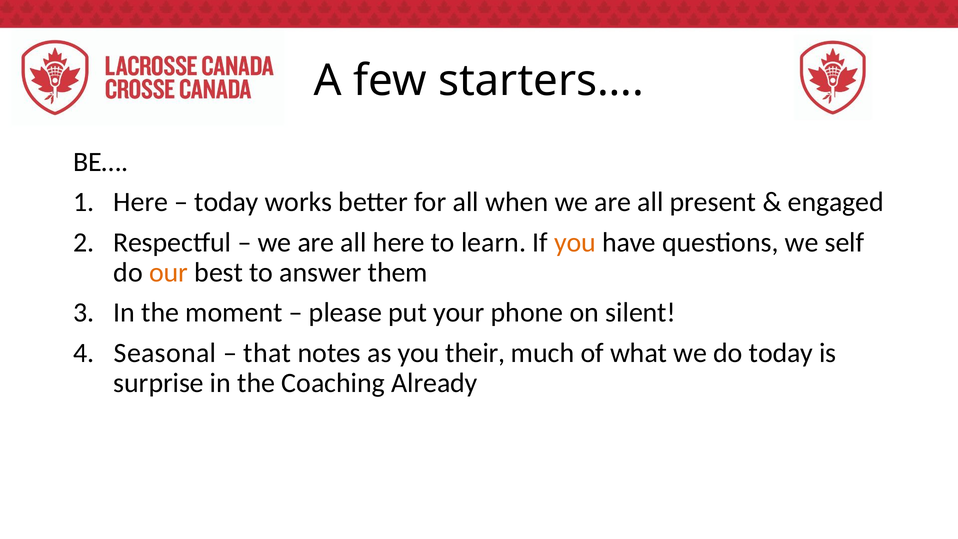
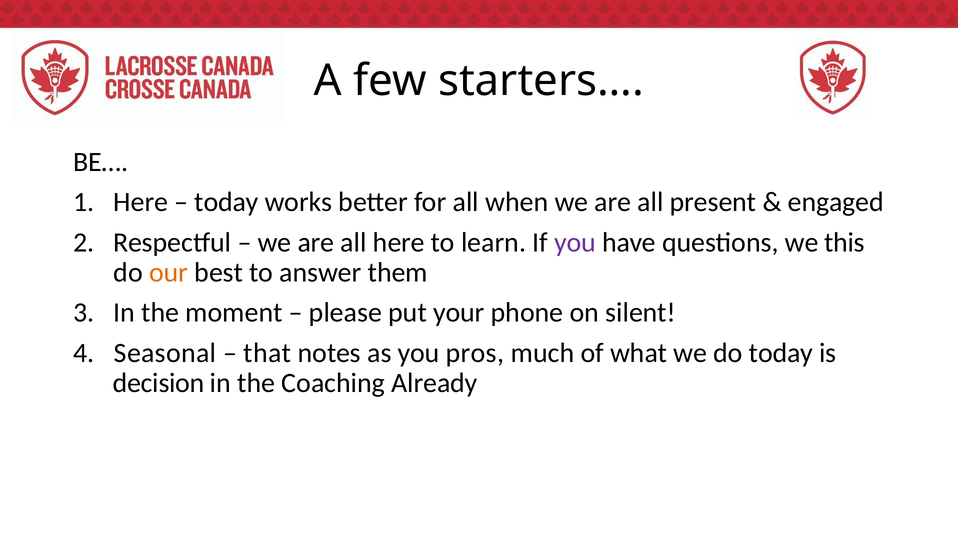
you colour: orange -> purple (575, 242)
self: self -> this (845, 242)
their: their -> pros (475, 353)
surprise: surprise -> decision (159, 383)
